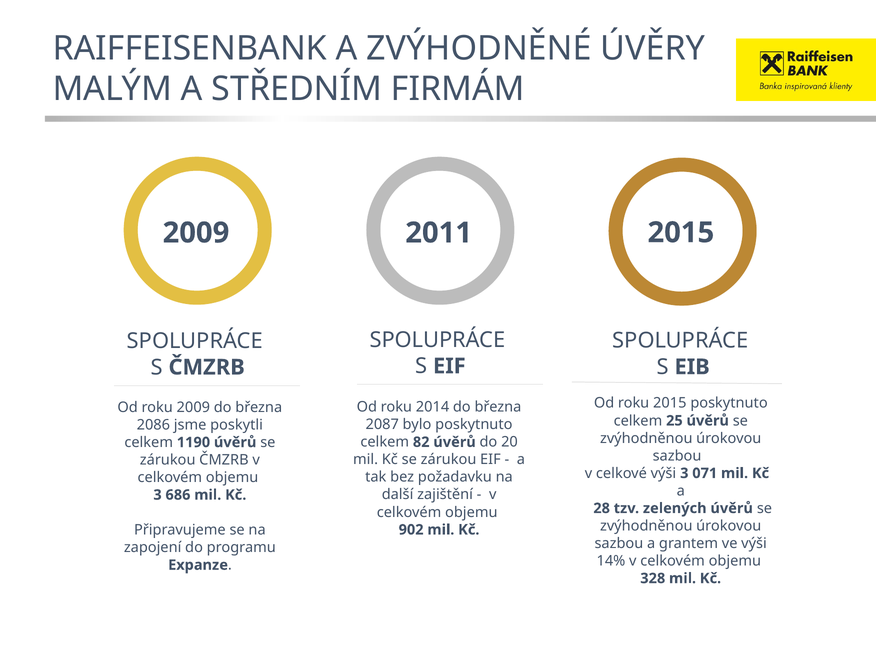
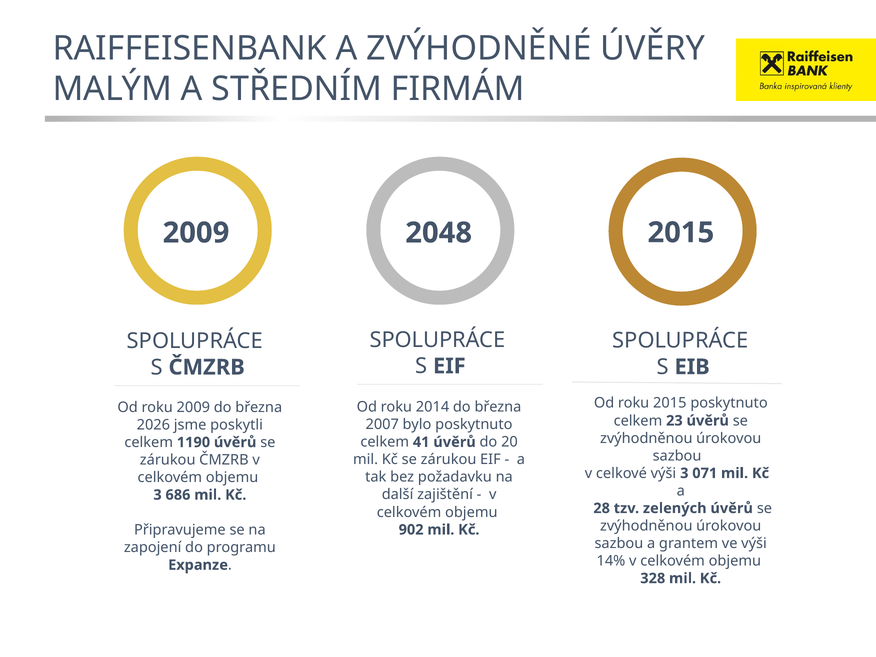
2011: 2011 -> 2048 (439, 233)
25: 25 -> 23 (674, 421)
2087: 2087 -> 2007 (382, 425)
2086: 2086 -> 2026 (153, 425)
82: 82 -> 41 (421, 442)
